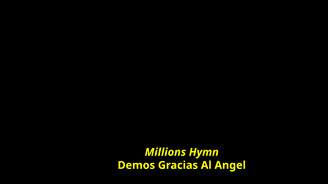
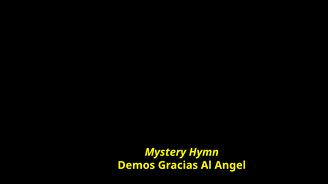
Millions: Millions -> Mystery (165, 153)
